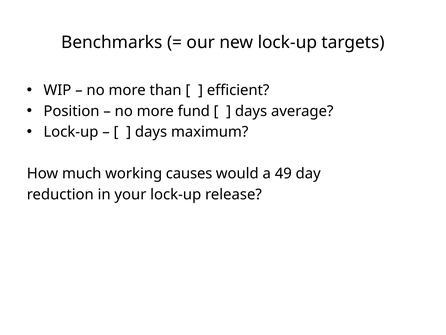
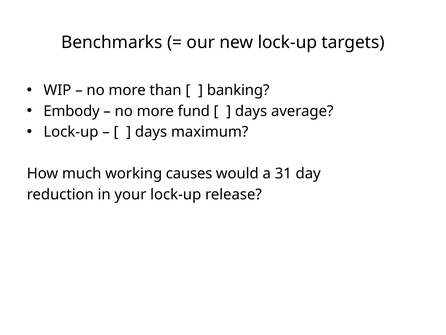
efficient: efficient -> banking (238, 90)
Position: Position -> Embody (72, 111)
49: 49 -> 31 (283, 173)
